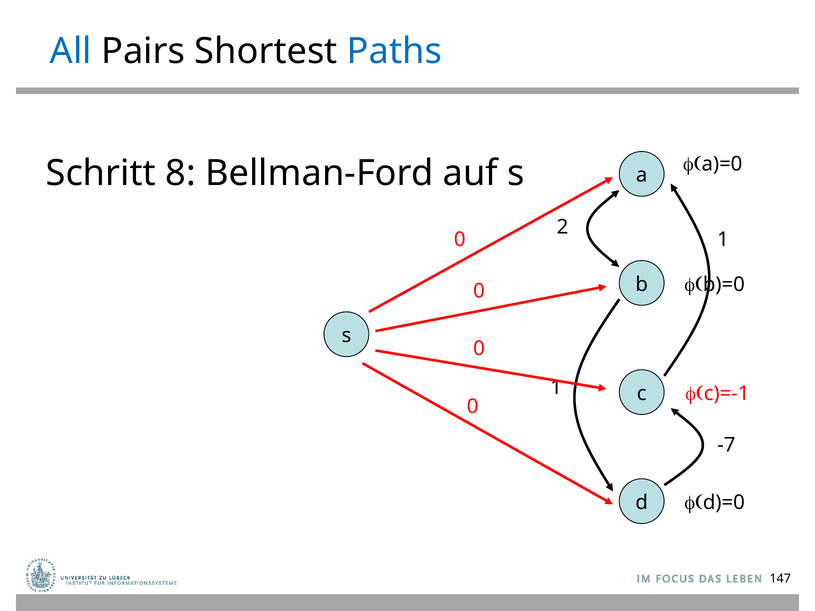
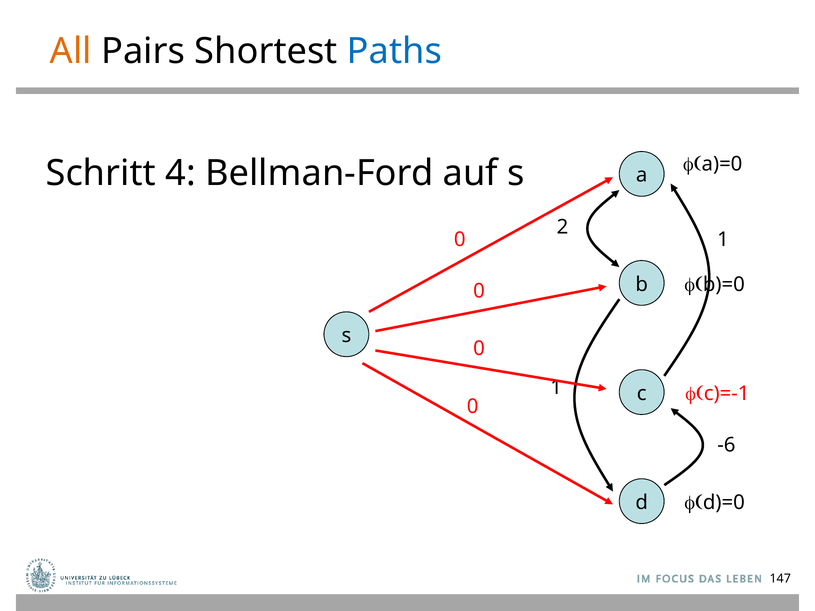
All colour: blue -> orange (71, 52)
8: 8 -> 4 (181, 173)
-7: -7 -> -6 (726, 445)
